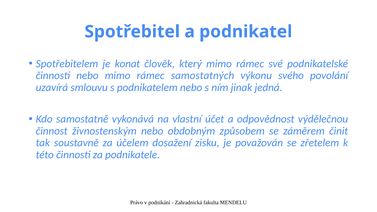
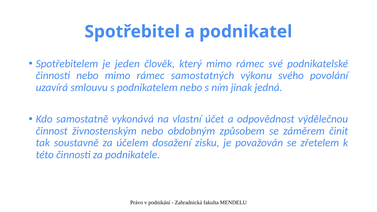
konat: konat -> jeden (127, 64)
